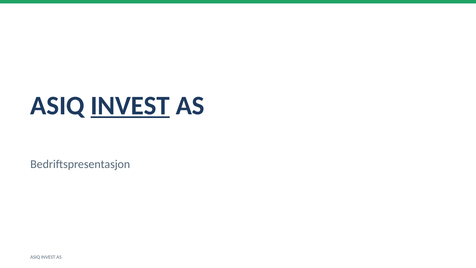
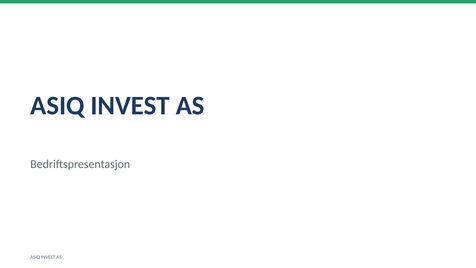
INVEST underline: present -> none (130, 106)
